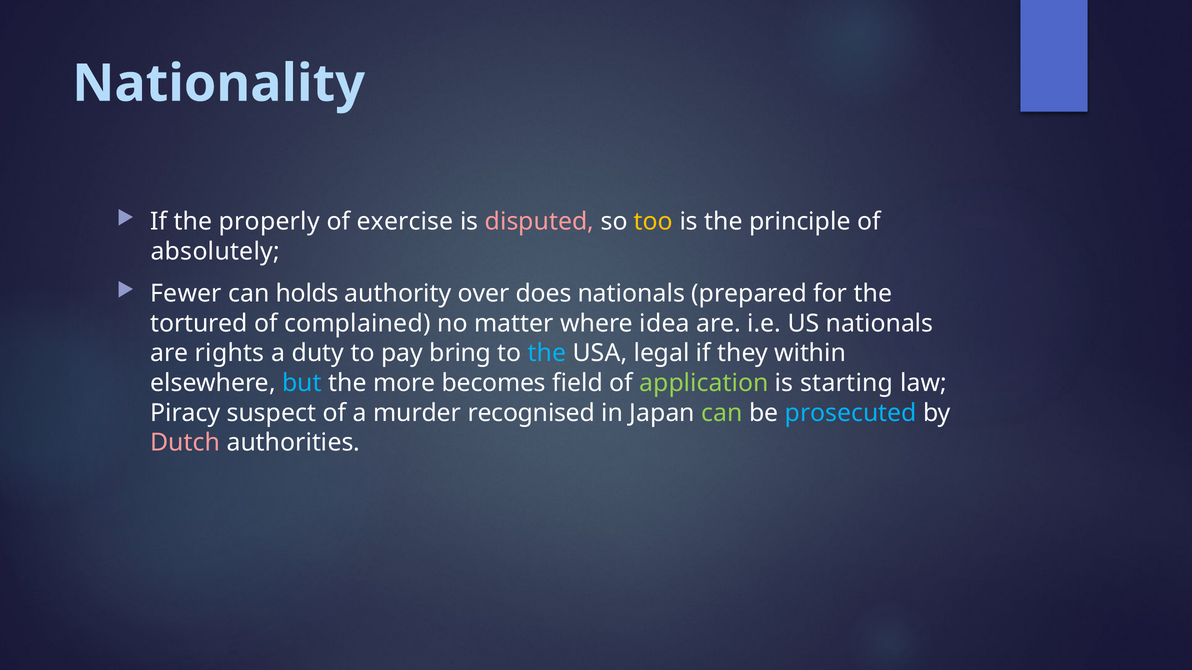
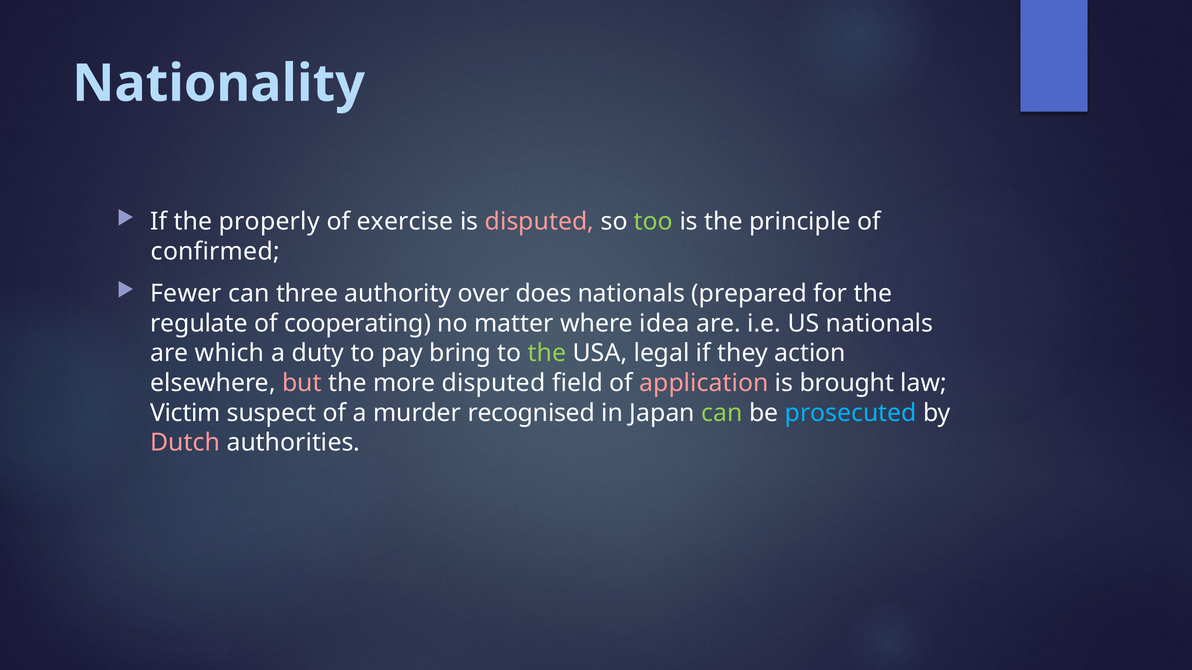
too colour: yellow -> light green (654, 222)
absolutely: absolutely -> confirmed (215, 252)
holds: holds -> three (307, 294)
tortured: tortured -> regulate (199, 324)
complained: complained -> cooperating (358, 324)
rights: rights -> which (230, 354)
the colour: light blue -> light green (547, 354)
within: within -> action (810, 354)
but colour: light blue -> pink (302, 383)
more becomes: becomes -> disputed (494, 383)
application colour: light green -> pink (704, 383)
starting: starting -> brought (847, 383)
Piracy: Piracy -> Victim (185, 413)
